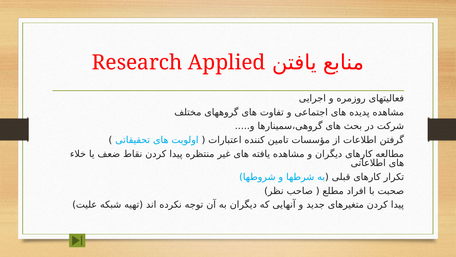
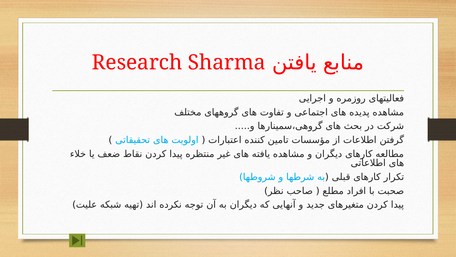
Applied: Applied -> Sharma (227, 63)
